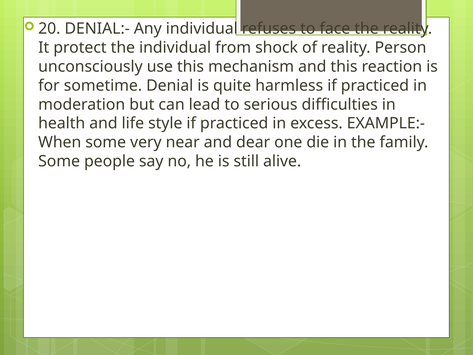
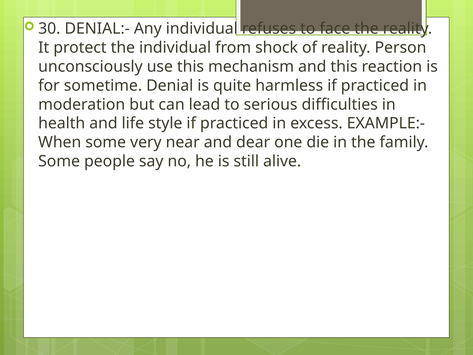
20: 20 -> 30 (49, 29)
